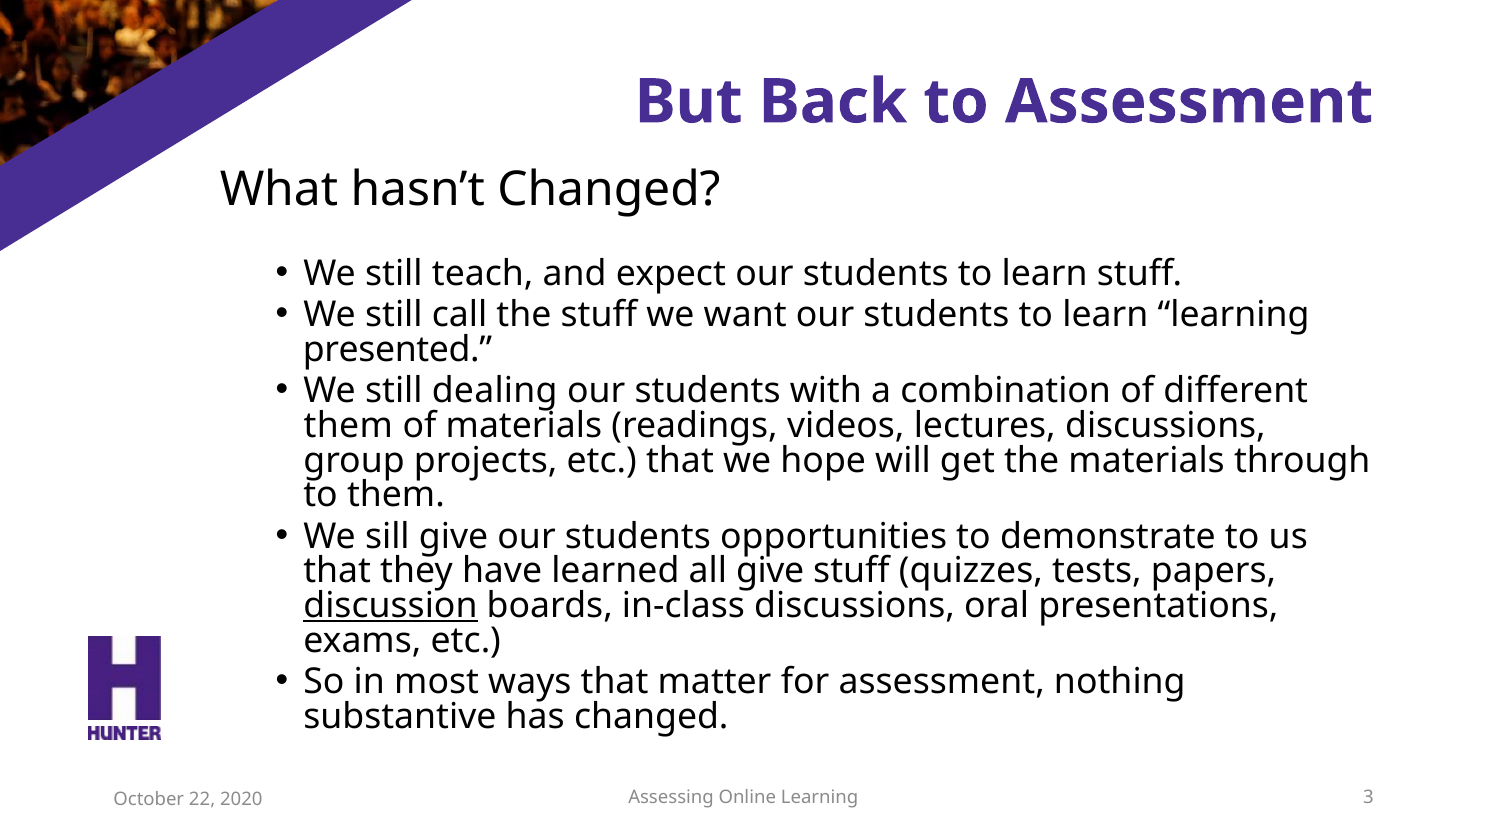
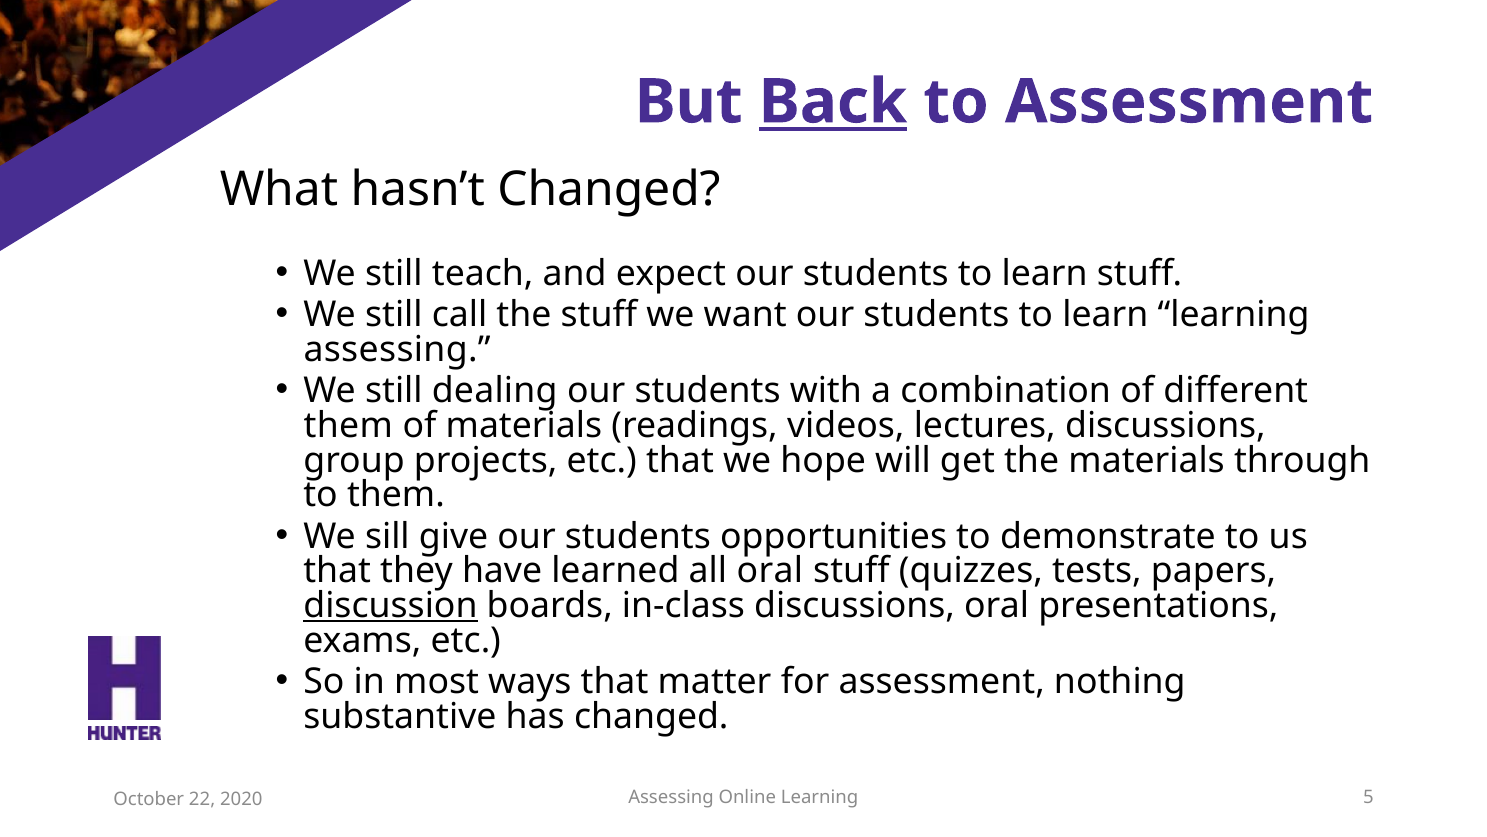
Back underline: none -> present (833, 102)
presented: presented -> assessing (397, 349)
all give: give -> oral (770, 571)
3: 3 -> 5 (1368, 797)
